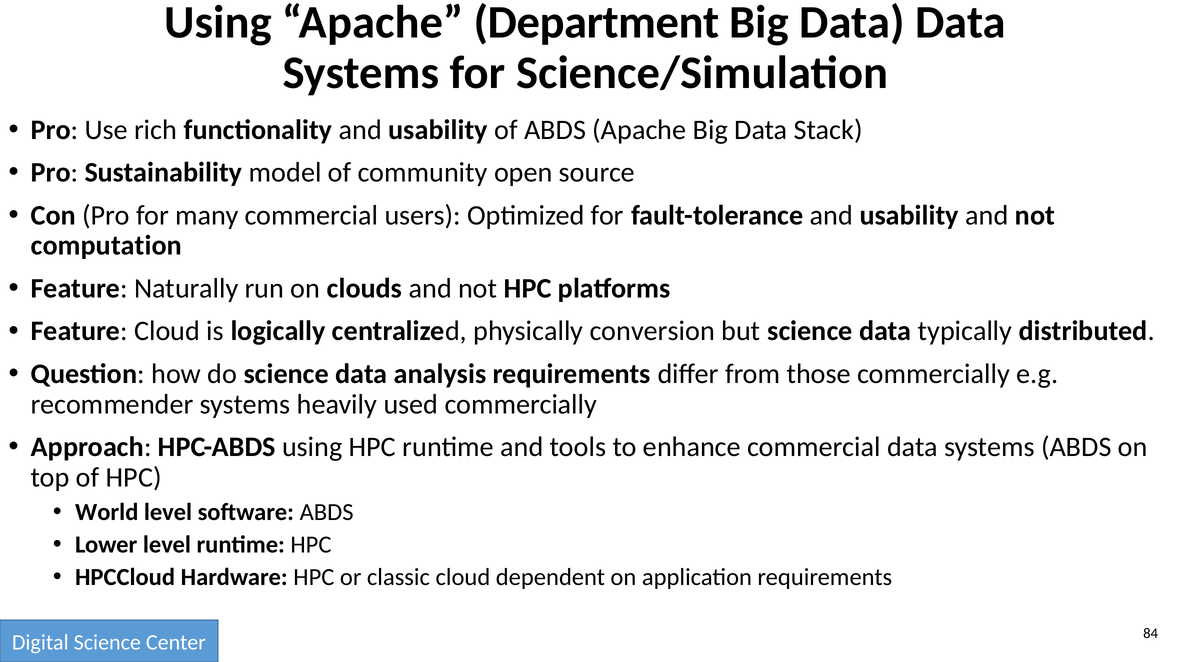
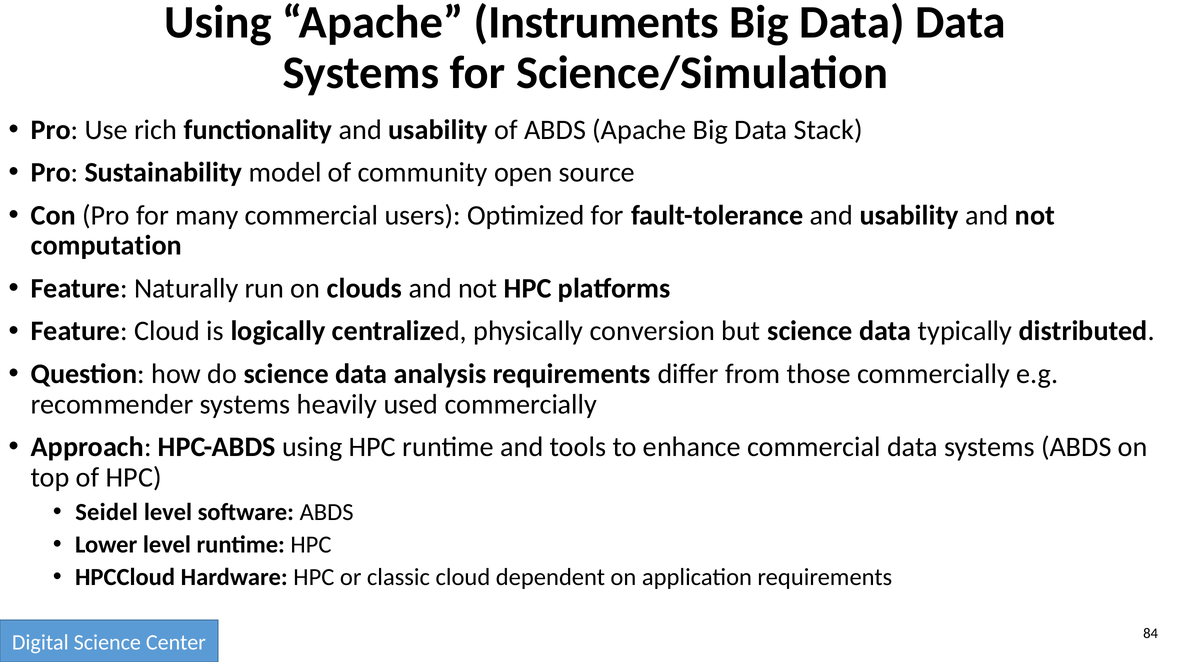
Department: Department -> Instruments (596, 22)
World: World -> Seidel (107, 512)
